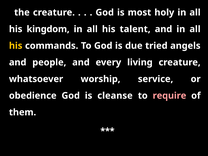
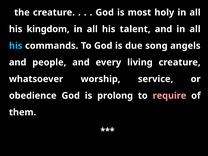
his colour: yellow -> light blue (16, 46)
tried: tried -> song (156, 46)
cleanse: cleanse -> prolong (115, 96)
